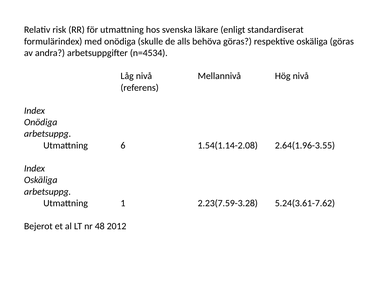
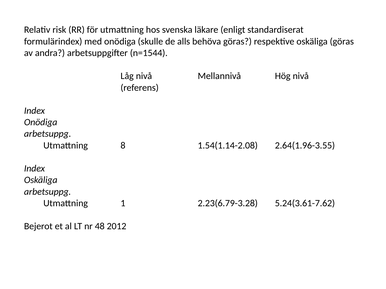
n=4534: n=4534 -> n=1544 (149, 53)
6: 6 -> 8 (123, 146)
2.23(7.59-3.28: 2.23(7.59-3.28 -> 2.23(6.79-3.28 (228, 204)
